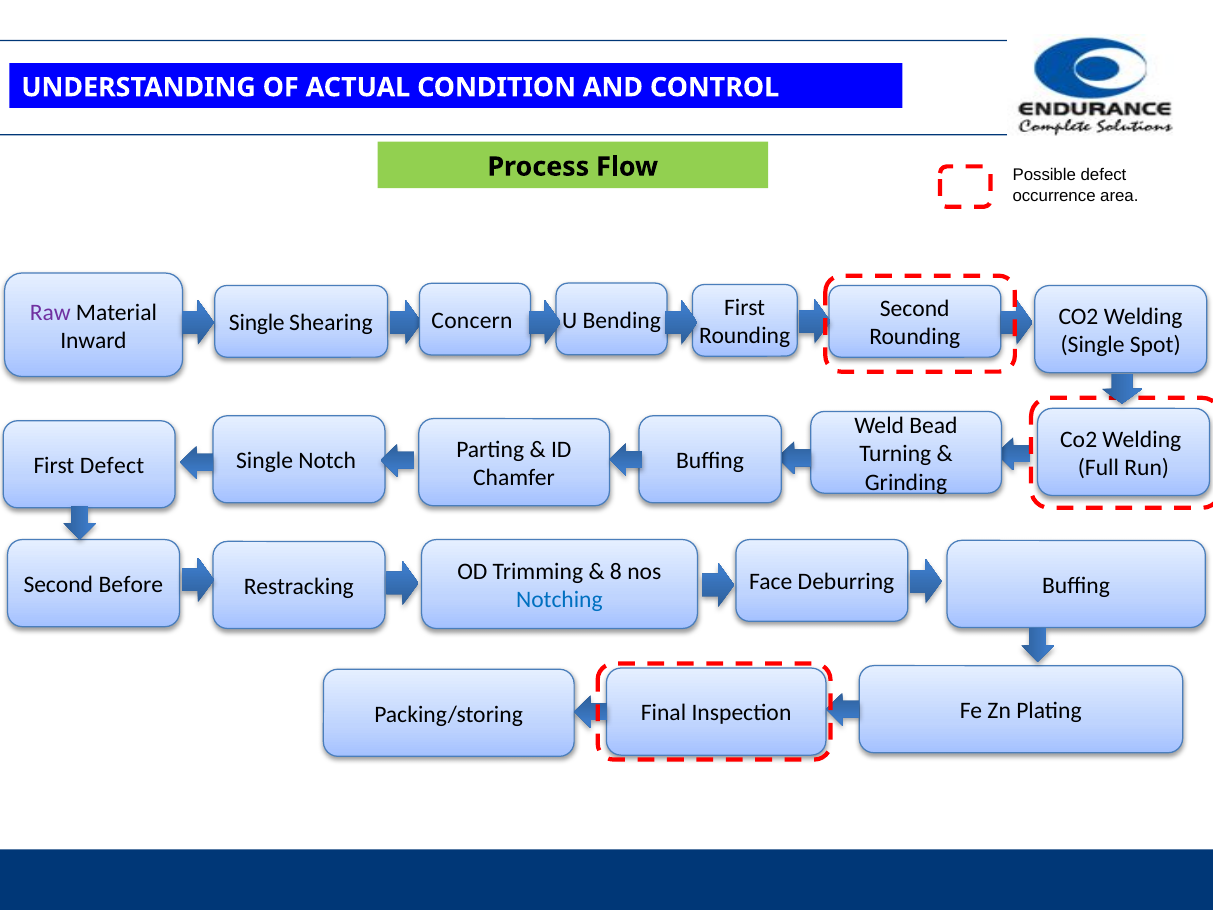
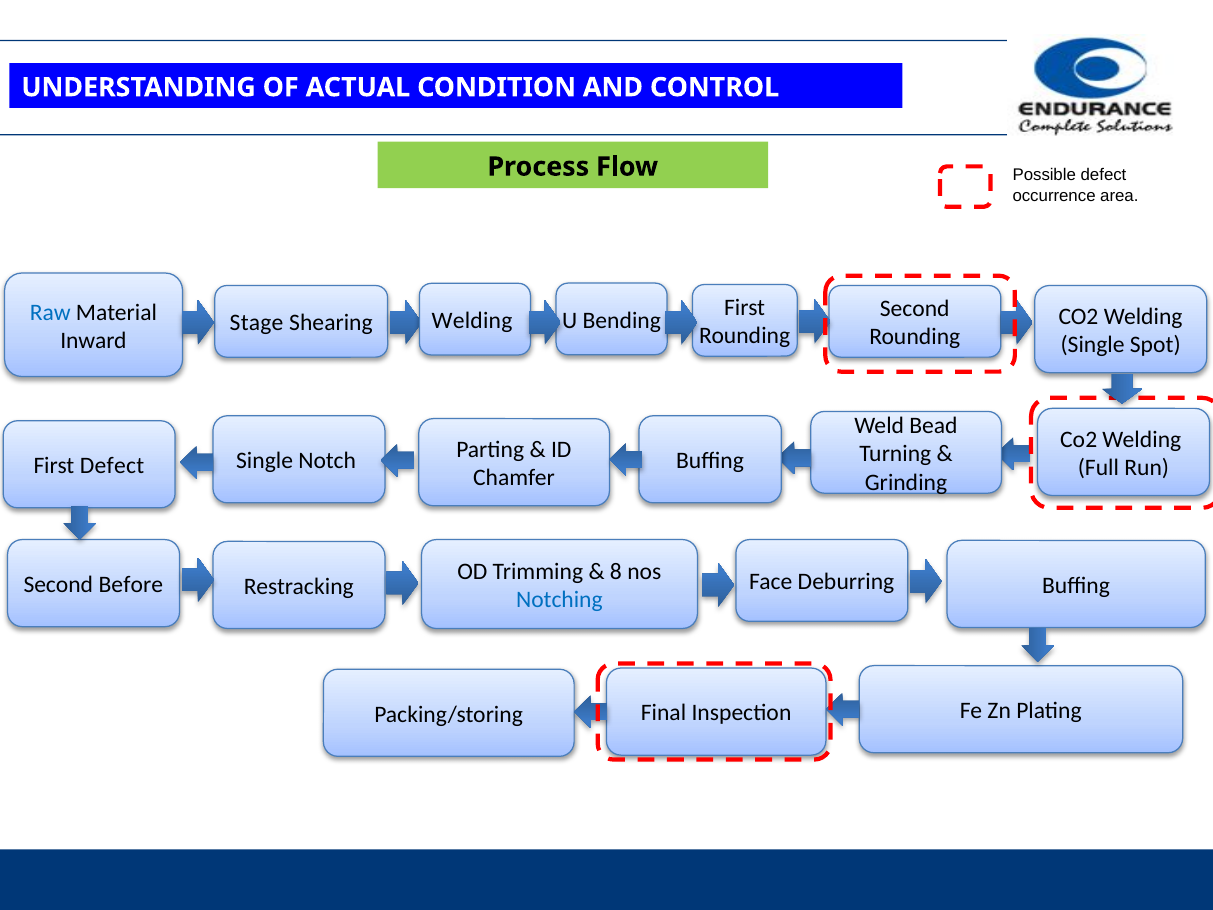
Raw colour: purple -> blue (50, 312)
Concern: Concern -> Welding (472, 321)
Single: Single -> Stage (257, 323)
